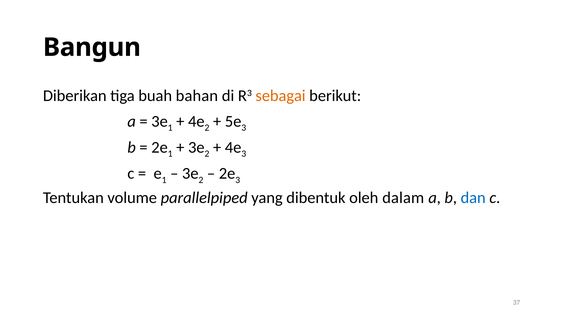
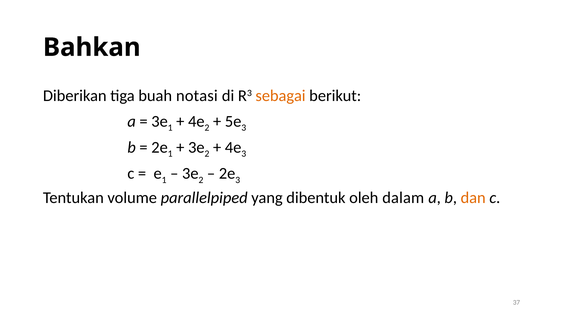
Bangun: Bangun -> Bahkan (92, 47)
bahan: bahan -> notasi (197, 96)
dan colour: blue -> orange (473, 197)
